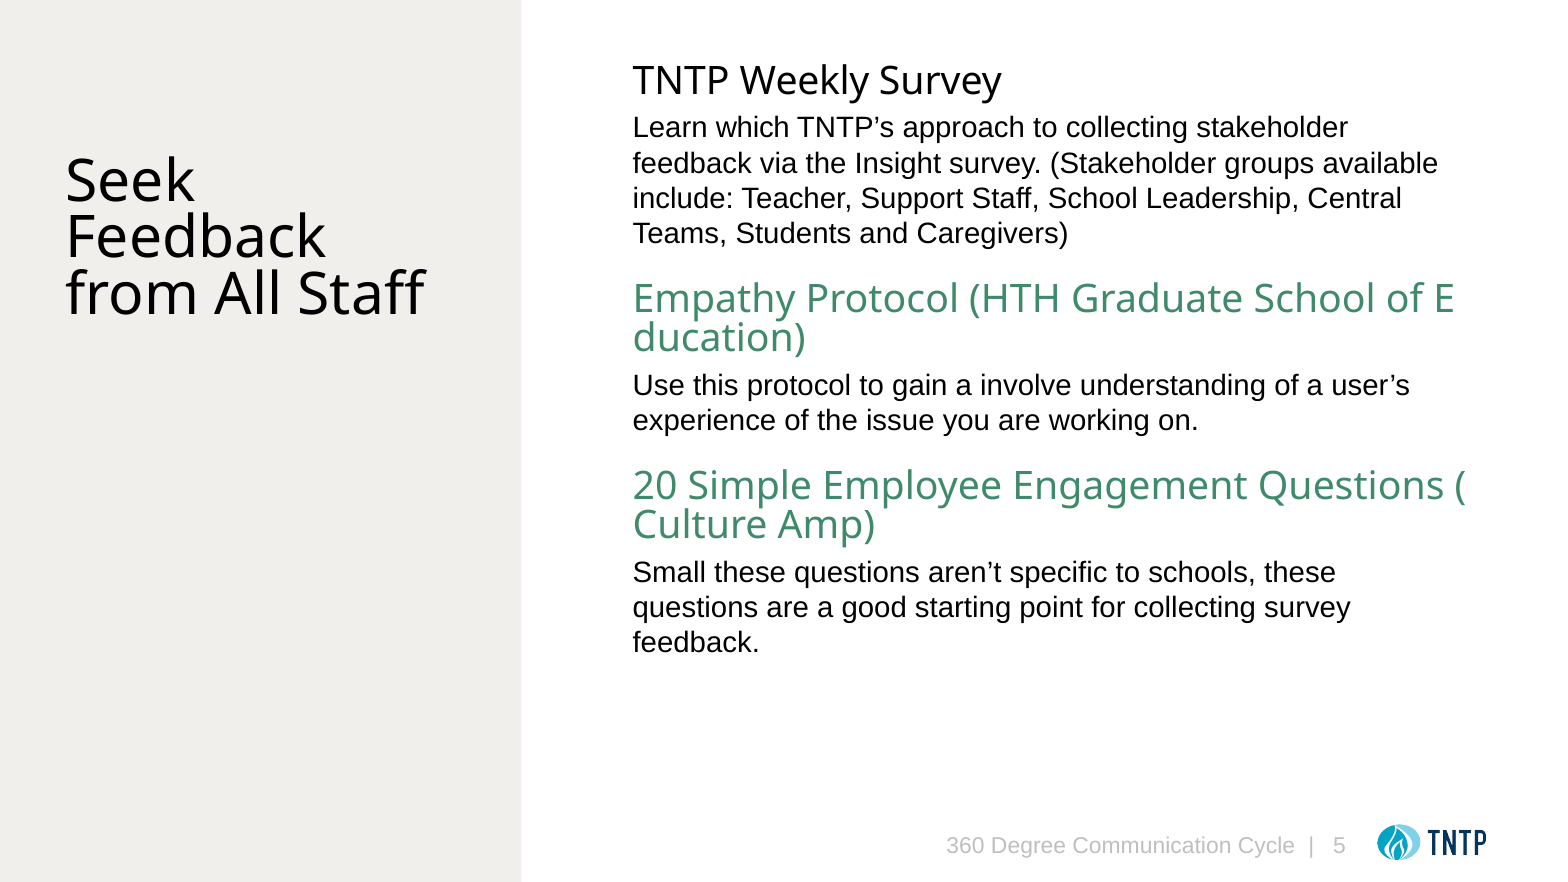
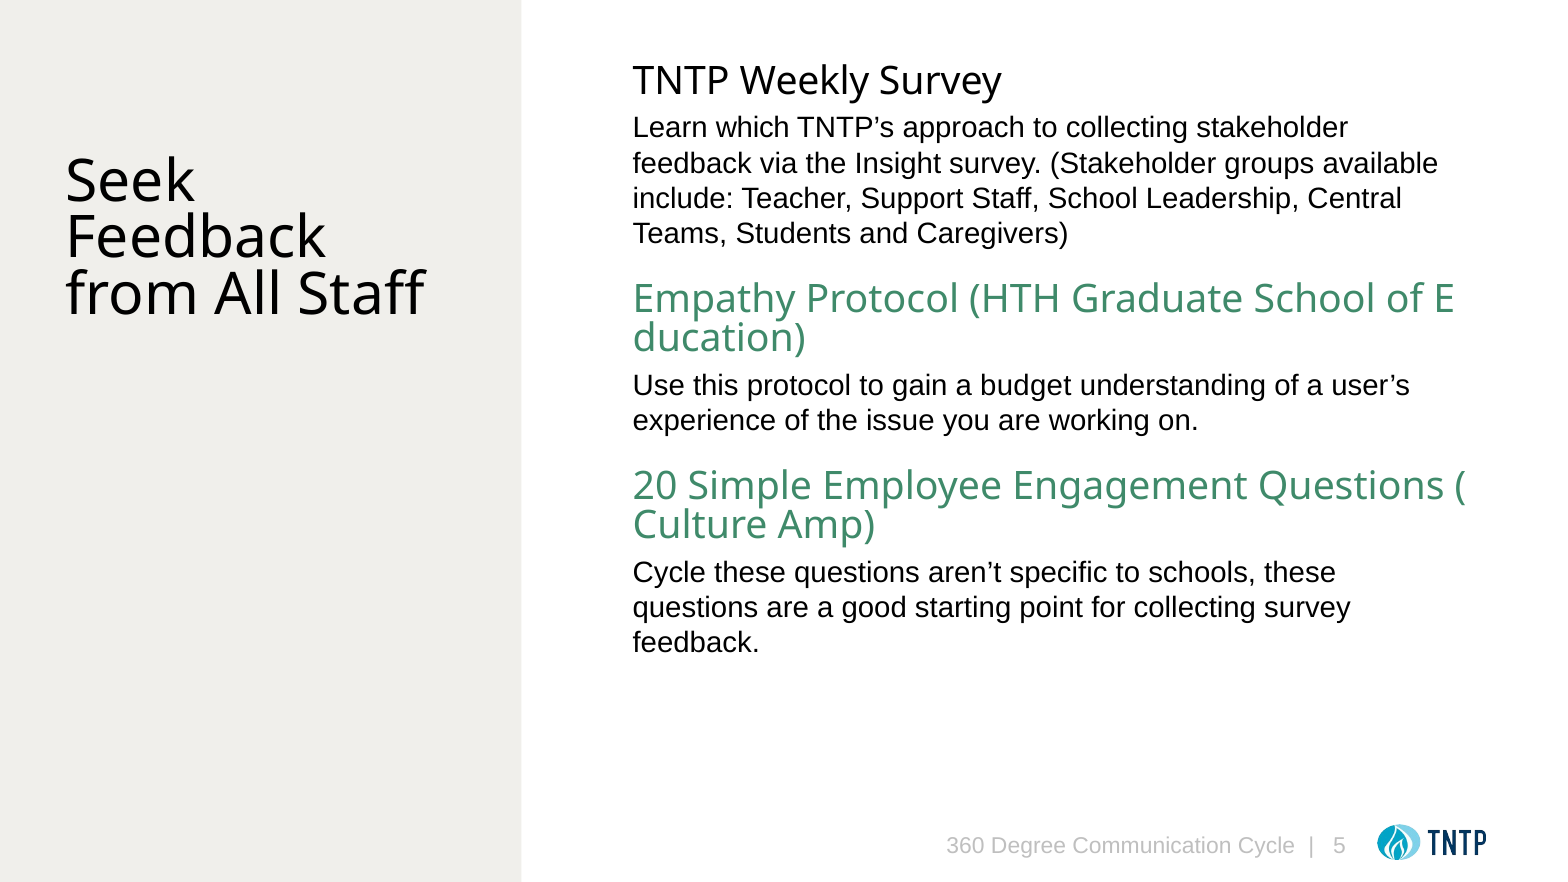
involve: involve -> budget (1026, 386)
Small: Small -> Cycle (669, 572)
